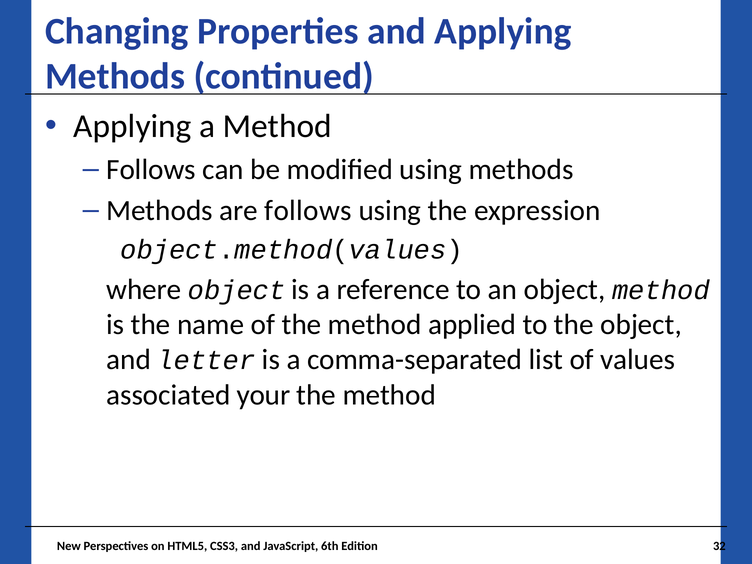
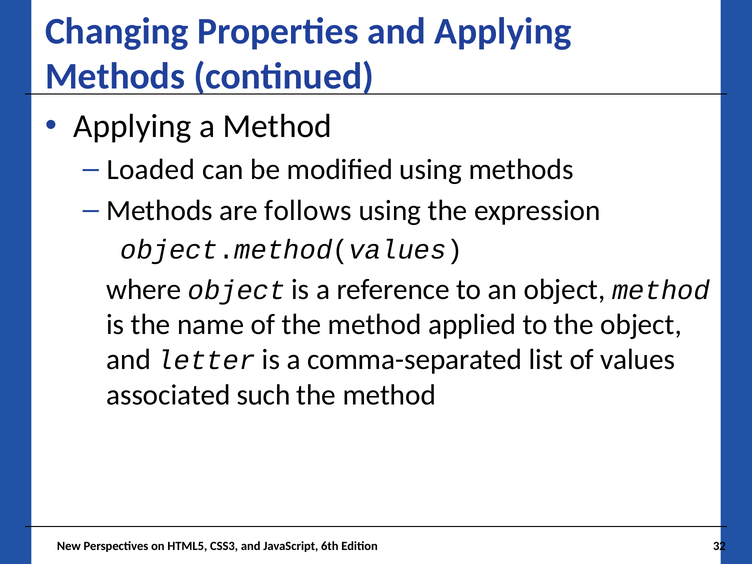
Follows: Follows -> Loaded (151, 170)
your: your -> such (264, 395)
